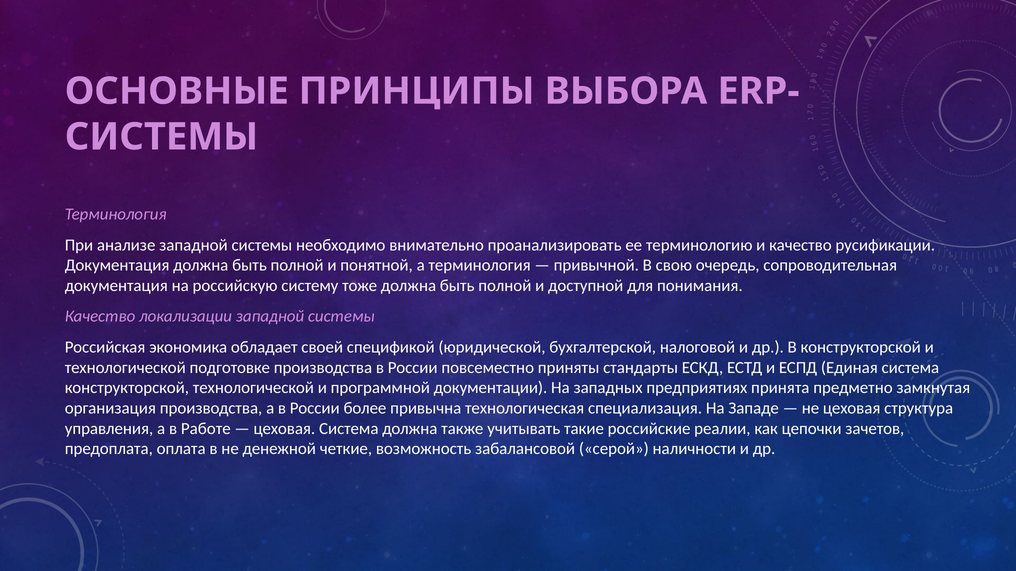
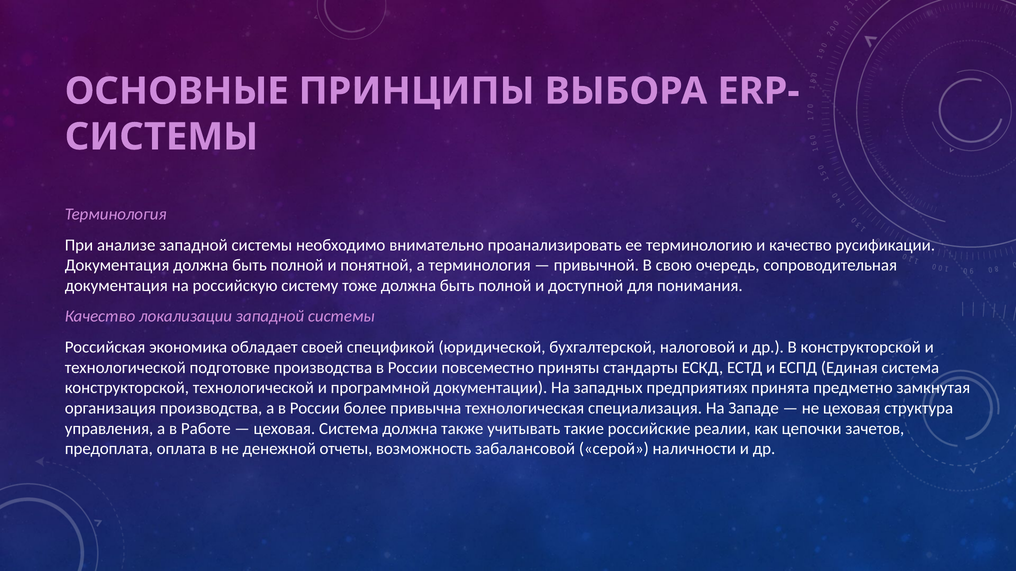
четкие: четкие -> отчеты (346, 449)
